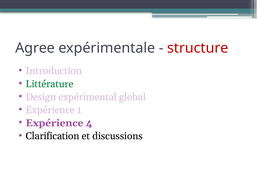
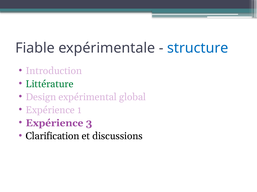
Agree: Agree -> Fiable (35, 48)
structure colour: red -> blue (198, 48)
4: 4 -> 3 (89, 123)
